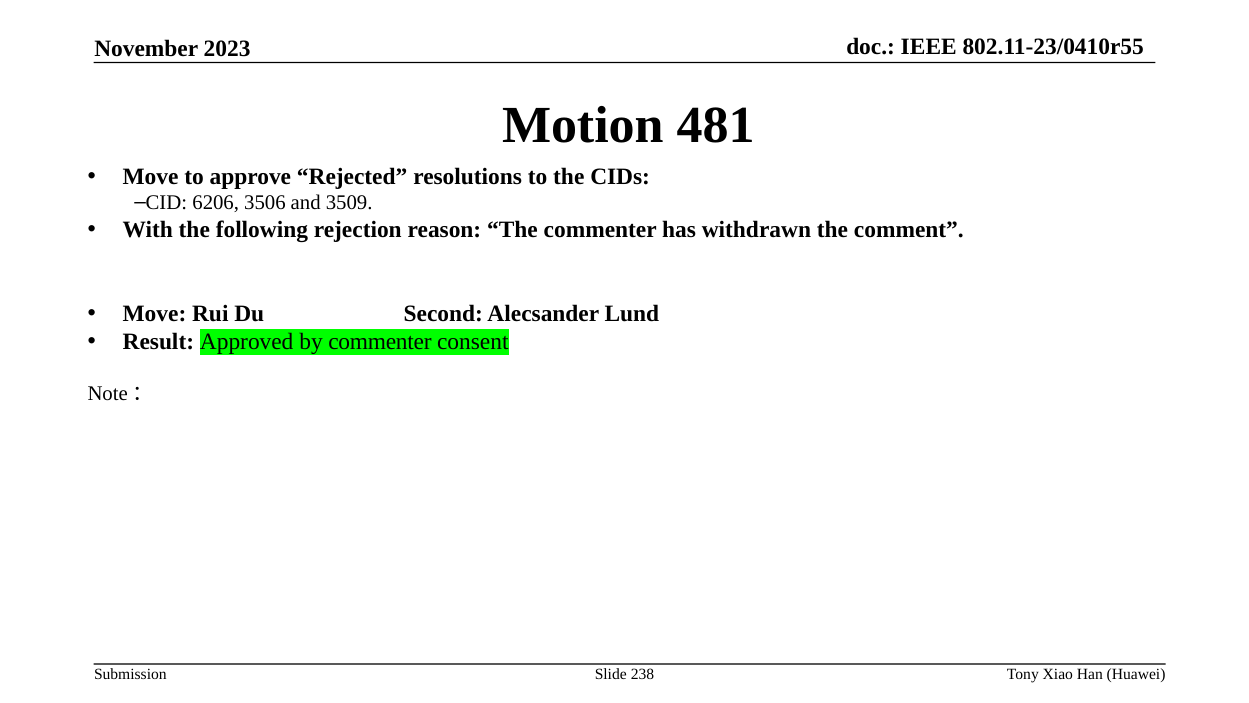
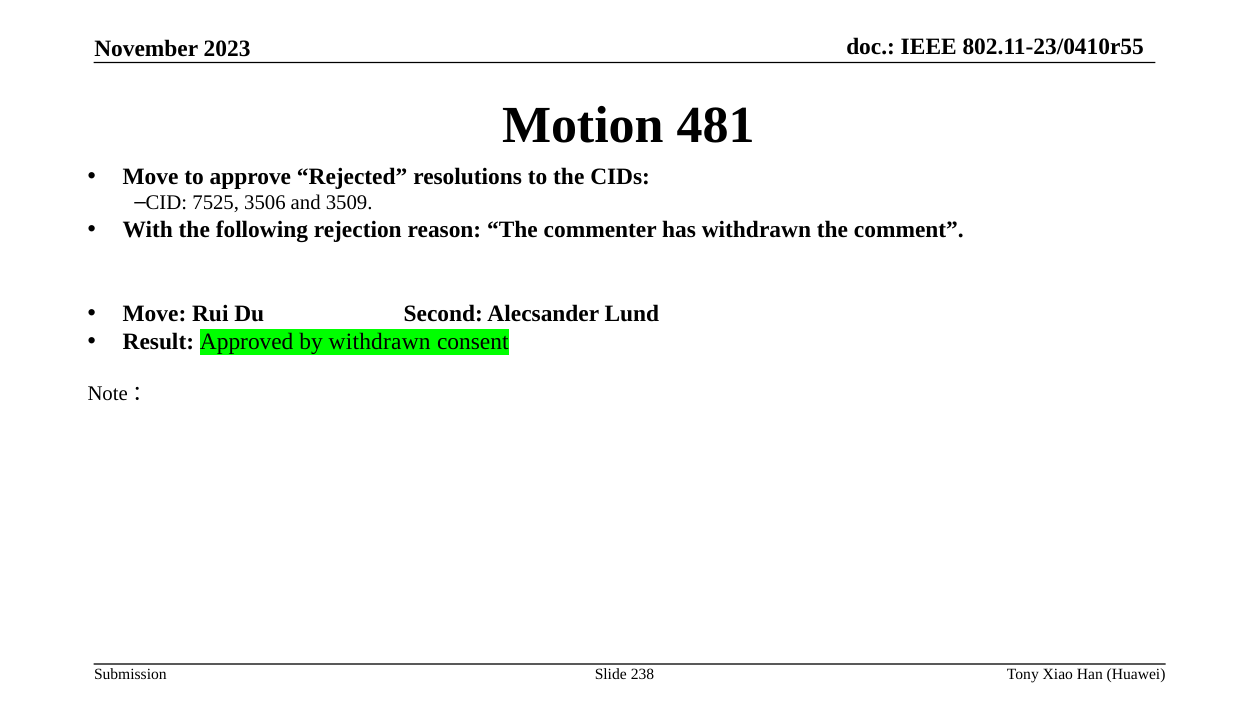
6206: 6206 -> 7525 (216, 203)
by commenter: commenter -> withdrawn (380, 342)
